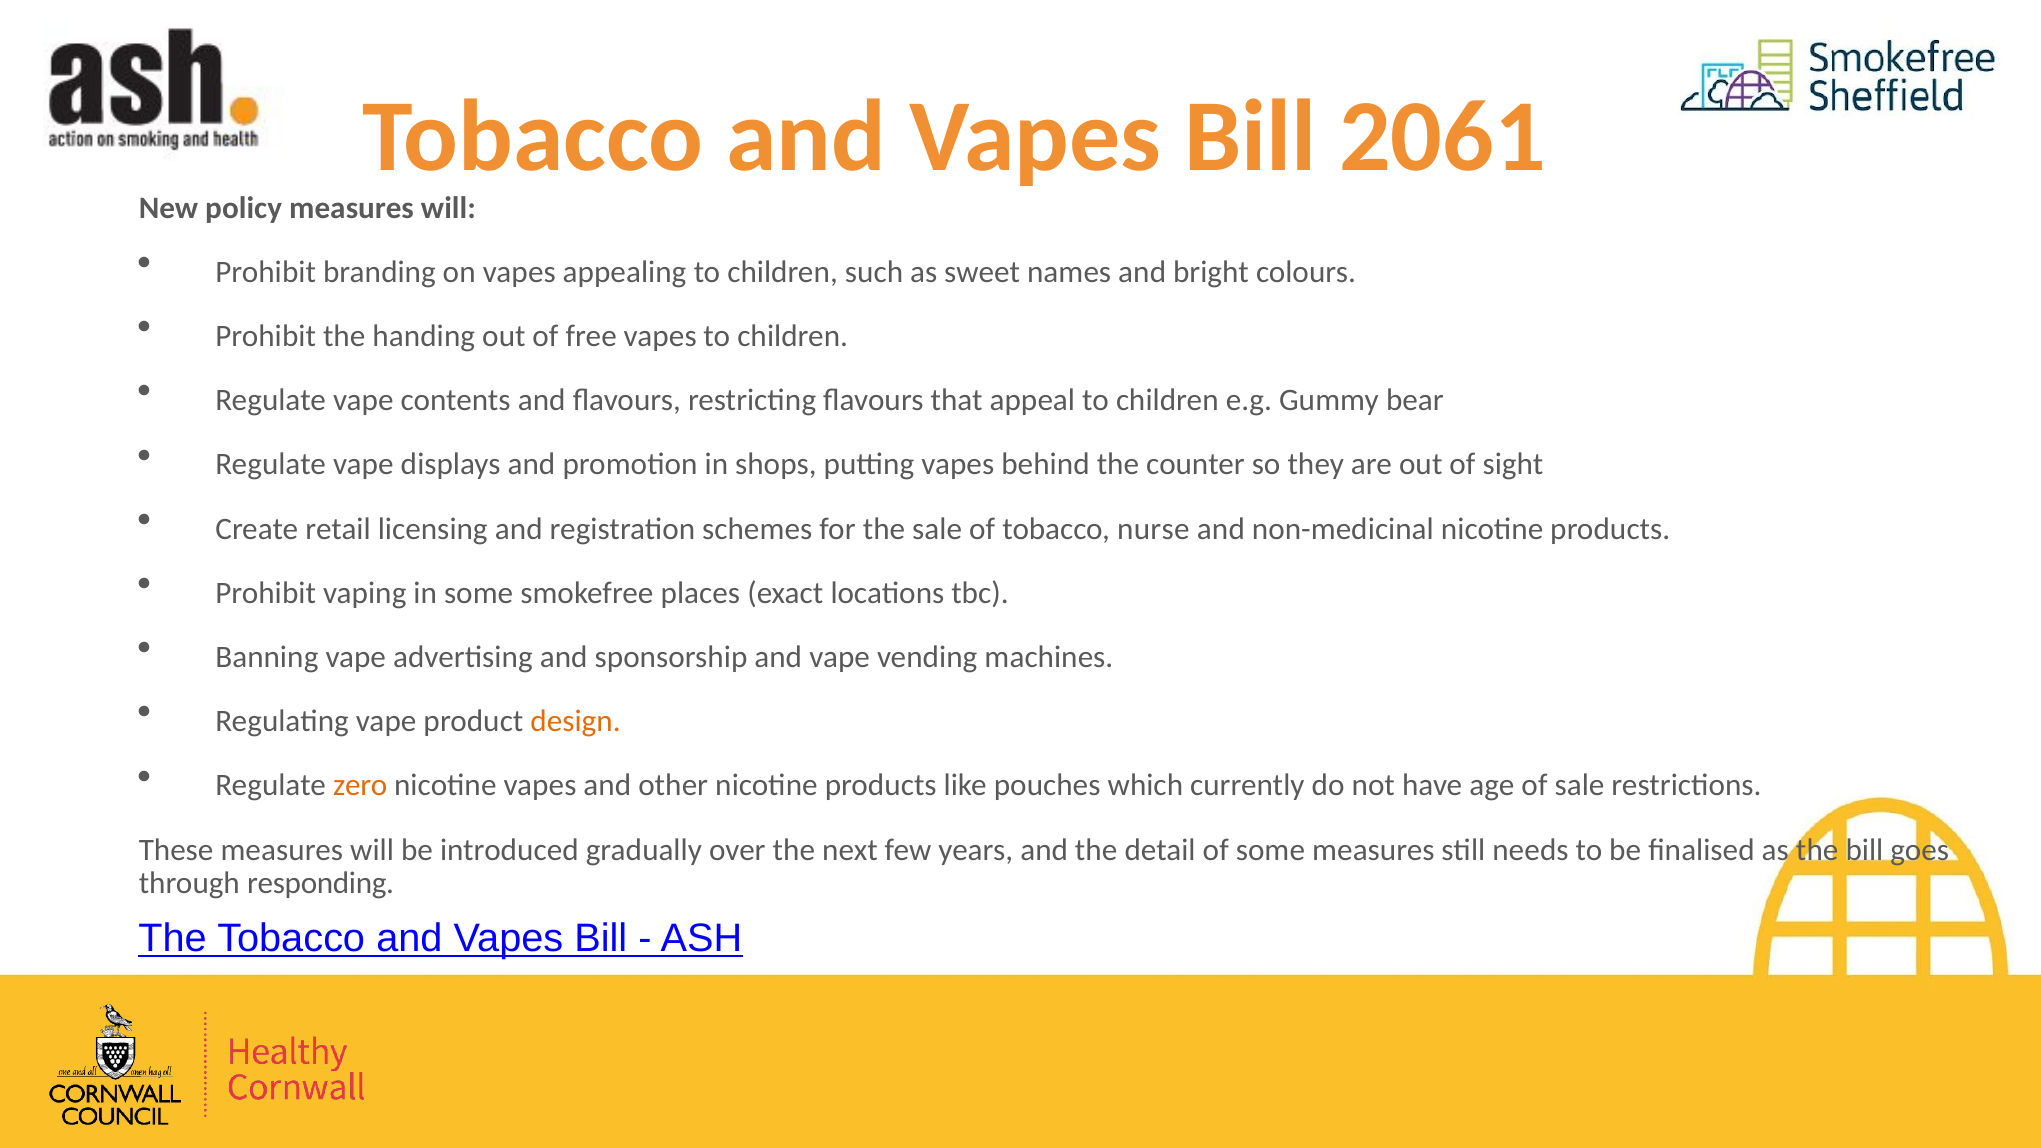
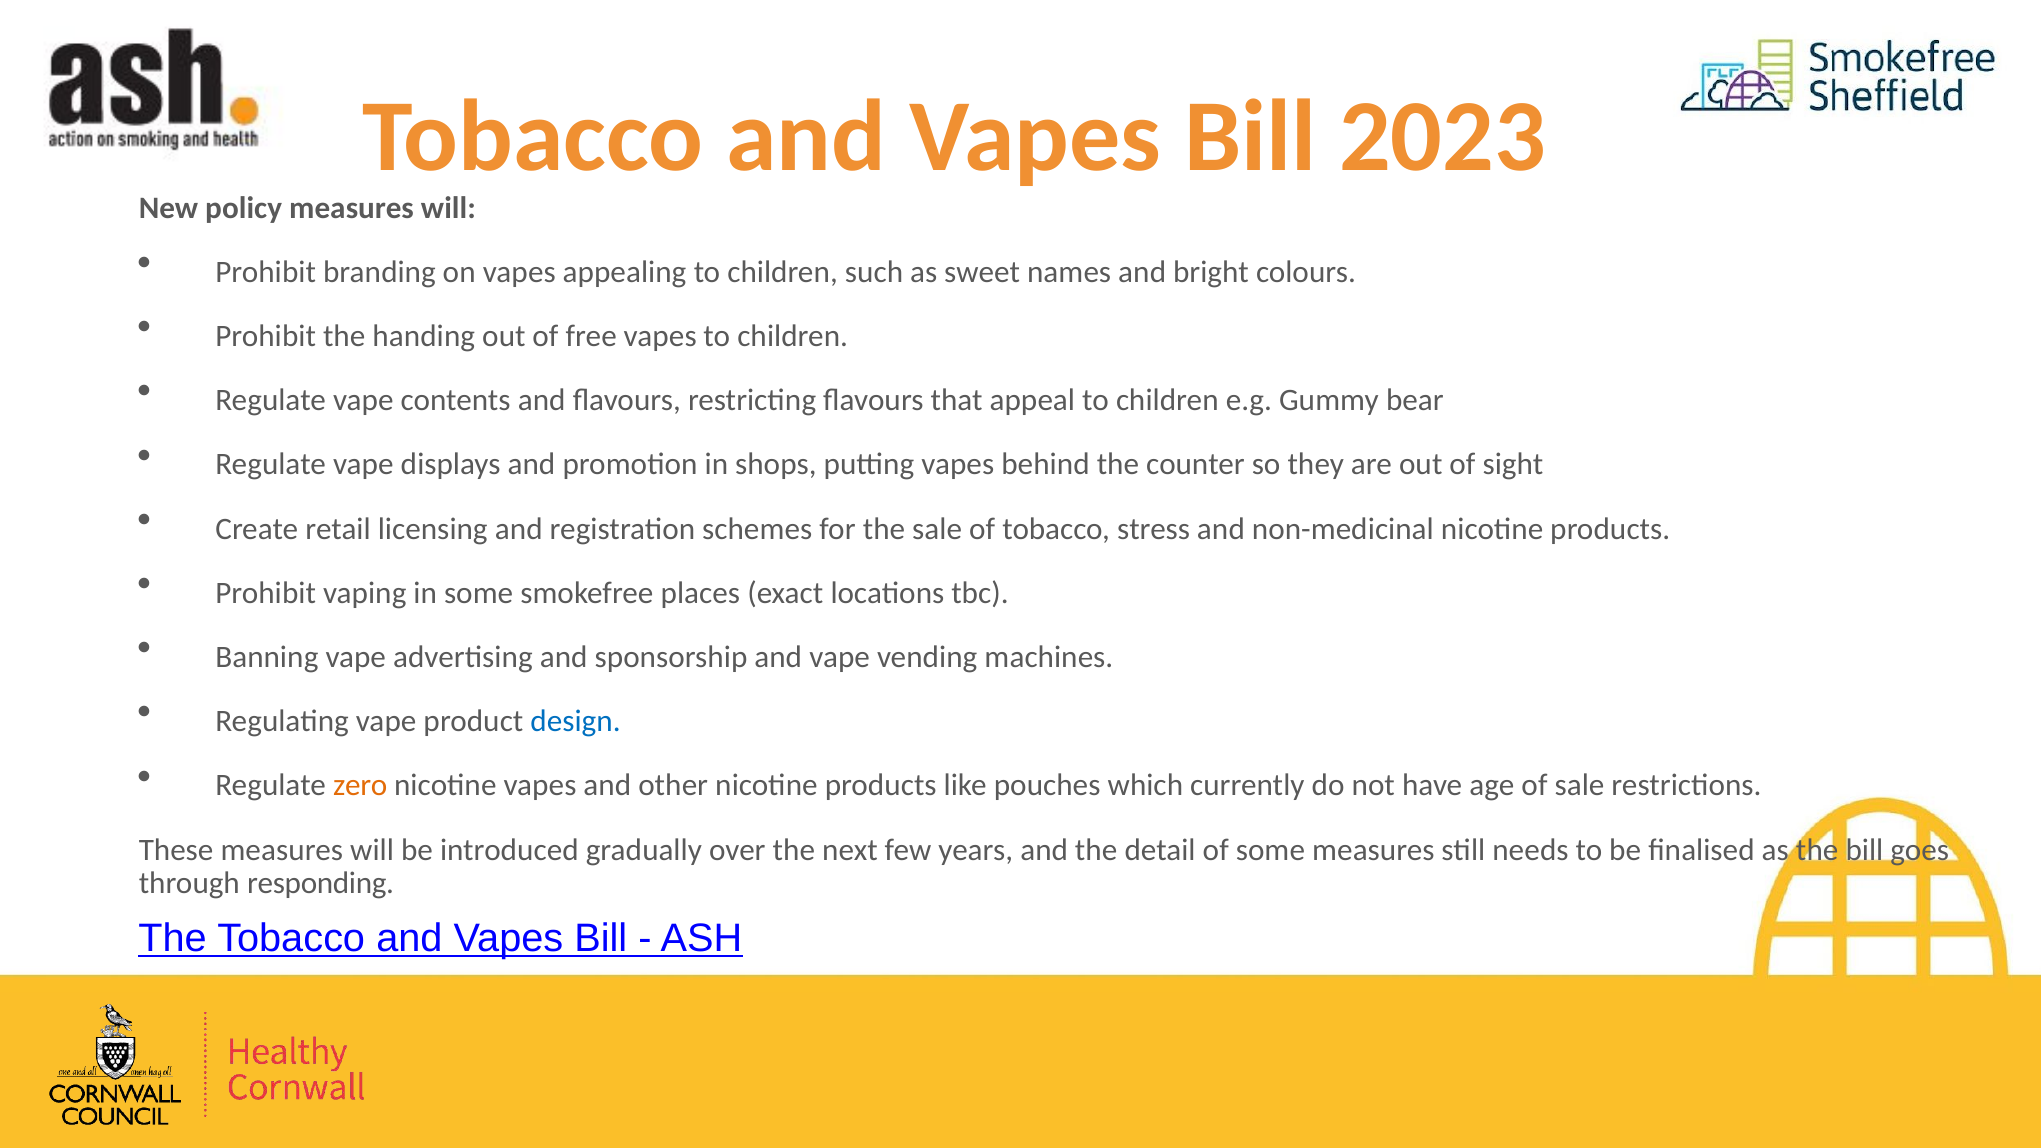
2061: 2061 -> 2023 (1443, 137)
nurse: nurse -> stress (1154, 529)
design colour: orange -> blue (576, 721)
